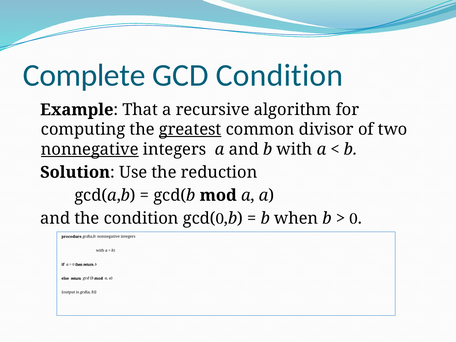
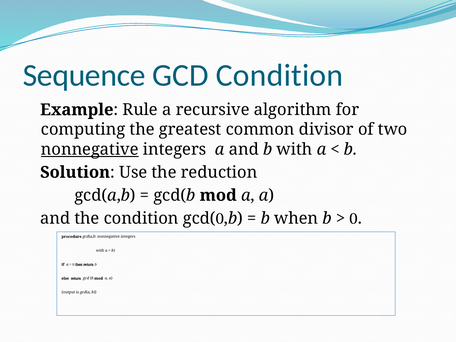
Complete: Complete -> Sequence (84, 75)
That: That -> Rule (140, 110)
greatest underline: present -> none (190, 130)
